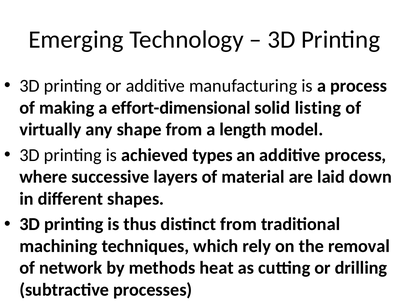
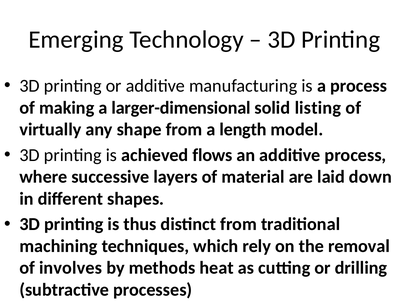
effort-dimensional: effort-dimensional -> larger-dimensional (181, 108)
types: types -> flows (213, 155)
network: network -> involves (71, 268)
